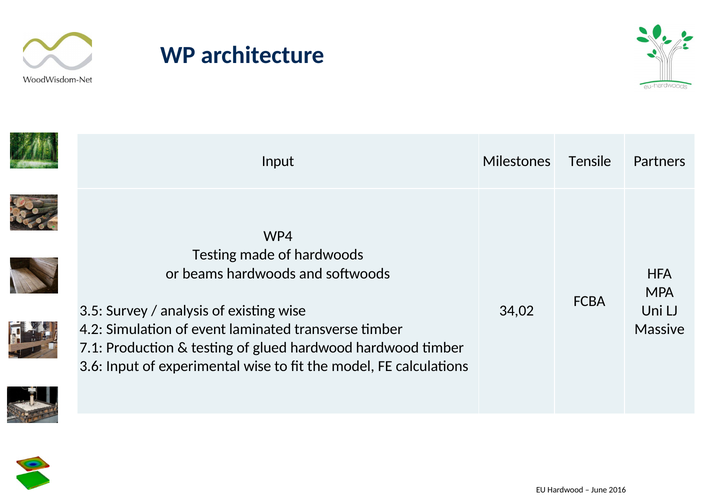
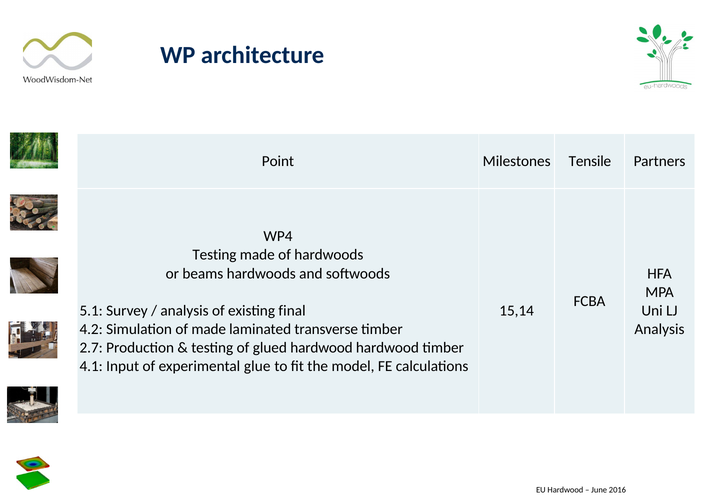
Input: Input -> Point (278, 161)
3.5: 3.5 -> 5.1 (91, 311)
existing wise: wise -> final (292, 311)
34,02: 34,02 -> 15,14 (517, 311)
of event: event -> made (209, 329)
Massive: Massive -> Analysis (660, 329)
7.1: 7.1 -> 2.7 (91, 348)
3.6: 3.6 -> 4.1 (91, 366)
experimental wise: wise -> glue (257, 366)
